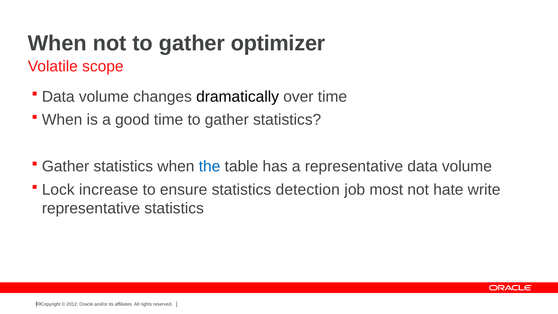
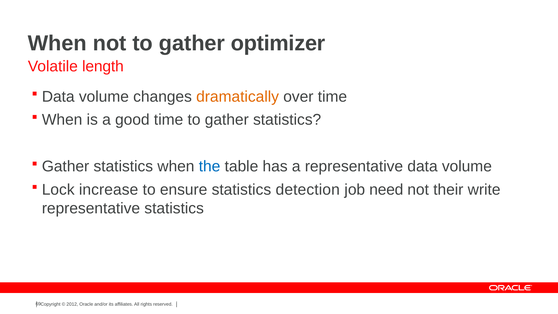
scope: scope -> length (103, 66)
dramatically colour: black -> orange (238, 97)
most: most -> need (386, 190)
hate: hate -> their (448, 190)
